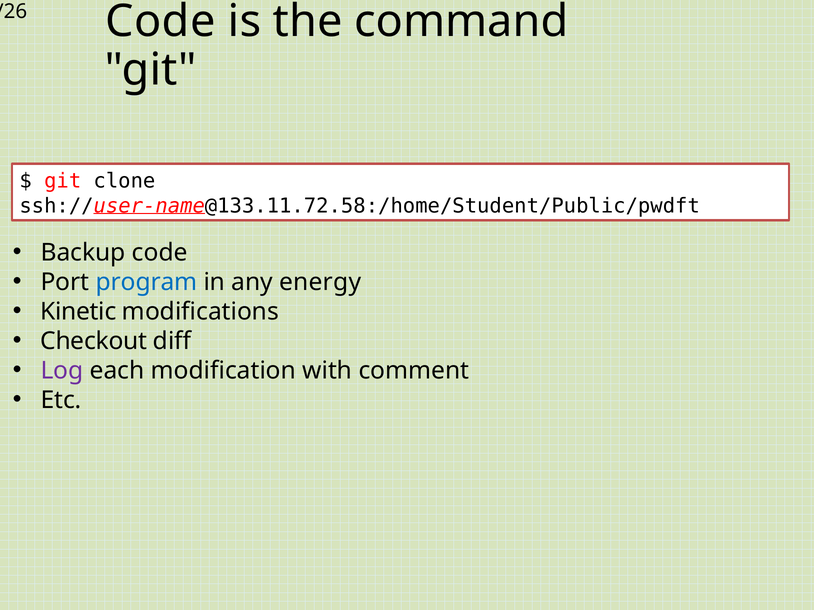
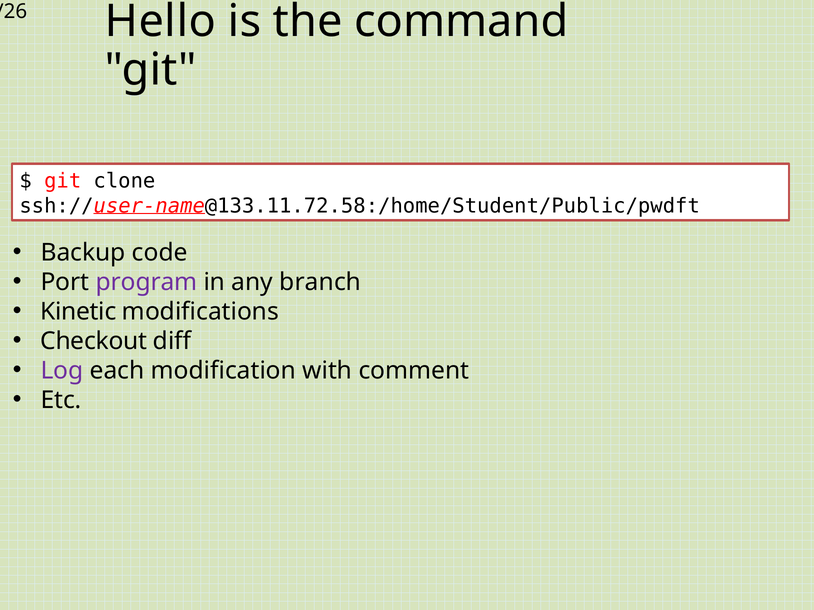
Code: Code -> Hello (160, 21)
program colour: blue -> purple (146, 282)
energy: energy -> branch (320, 282)
